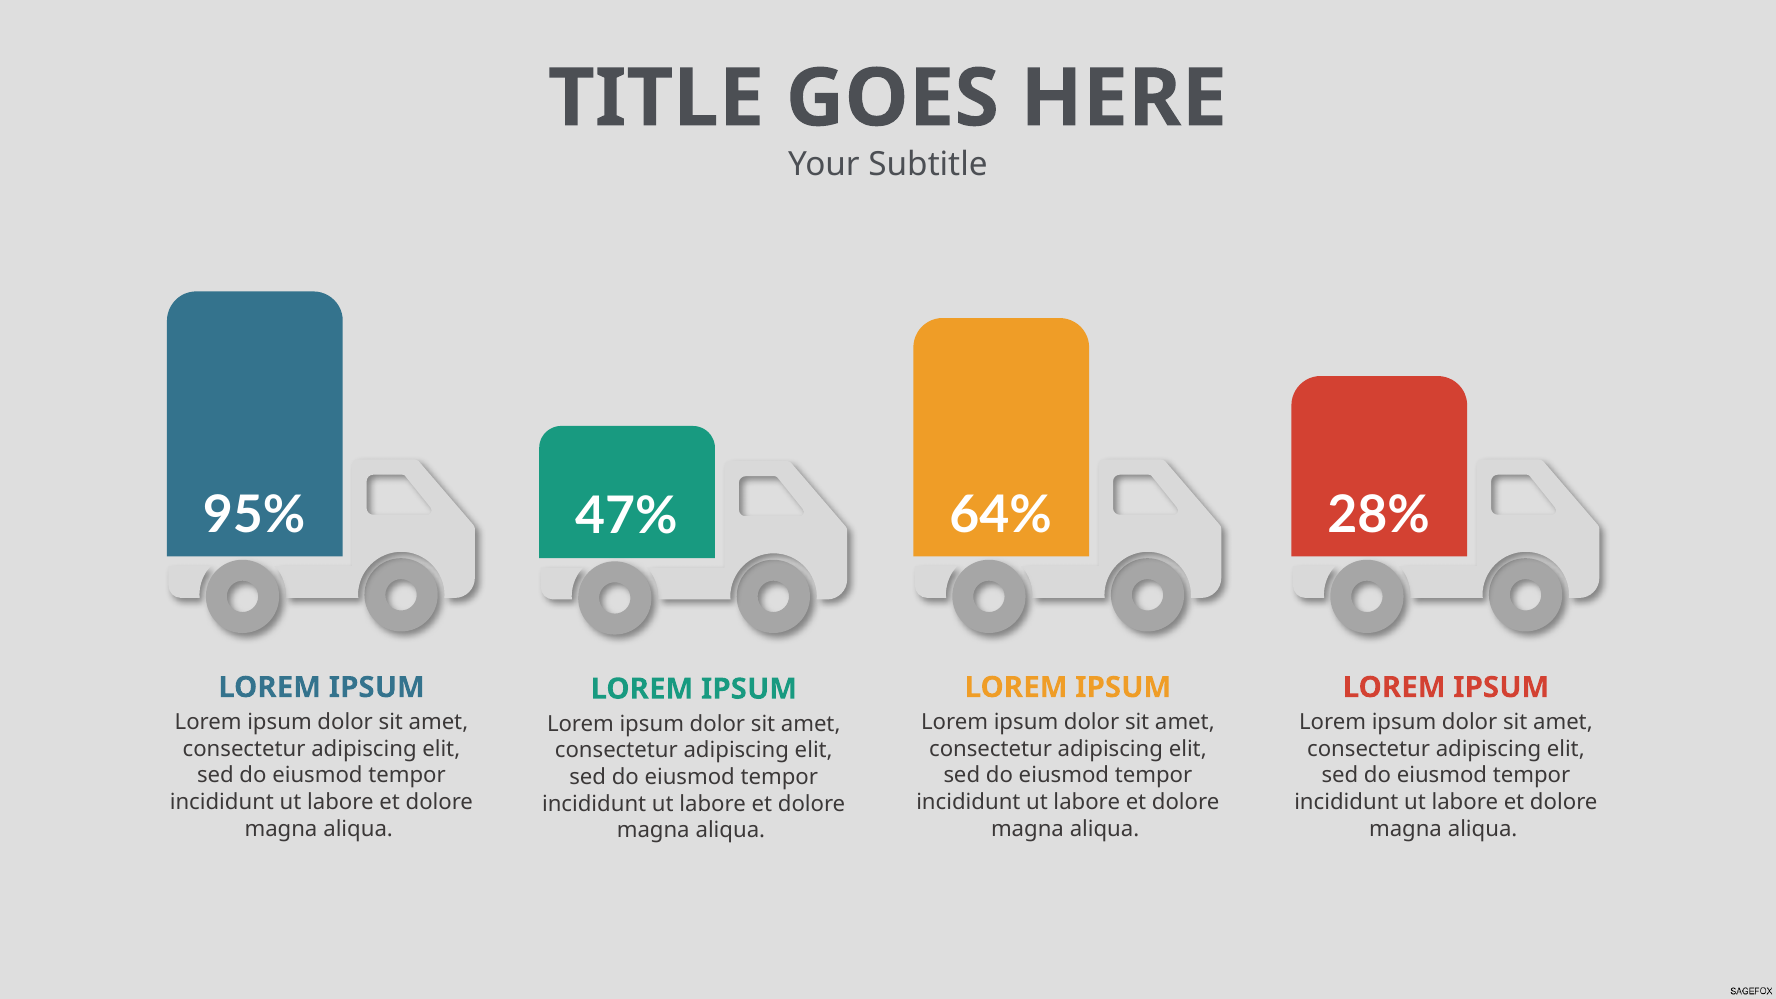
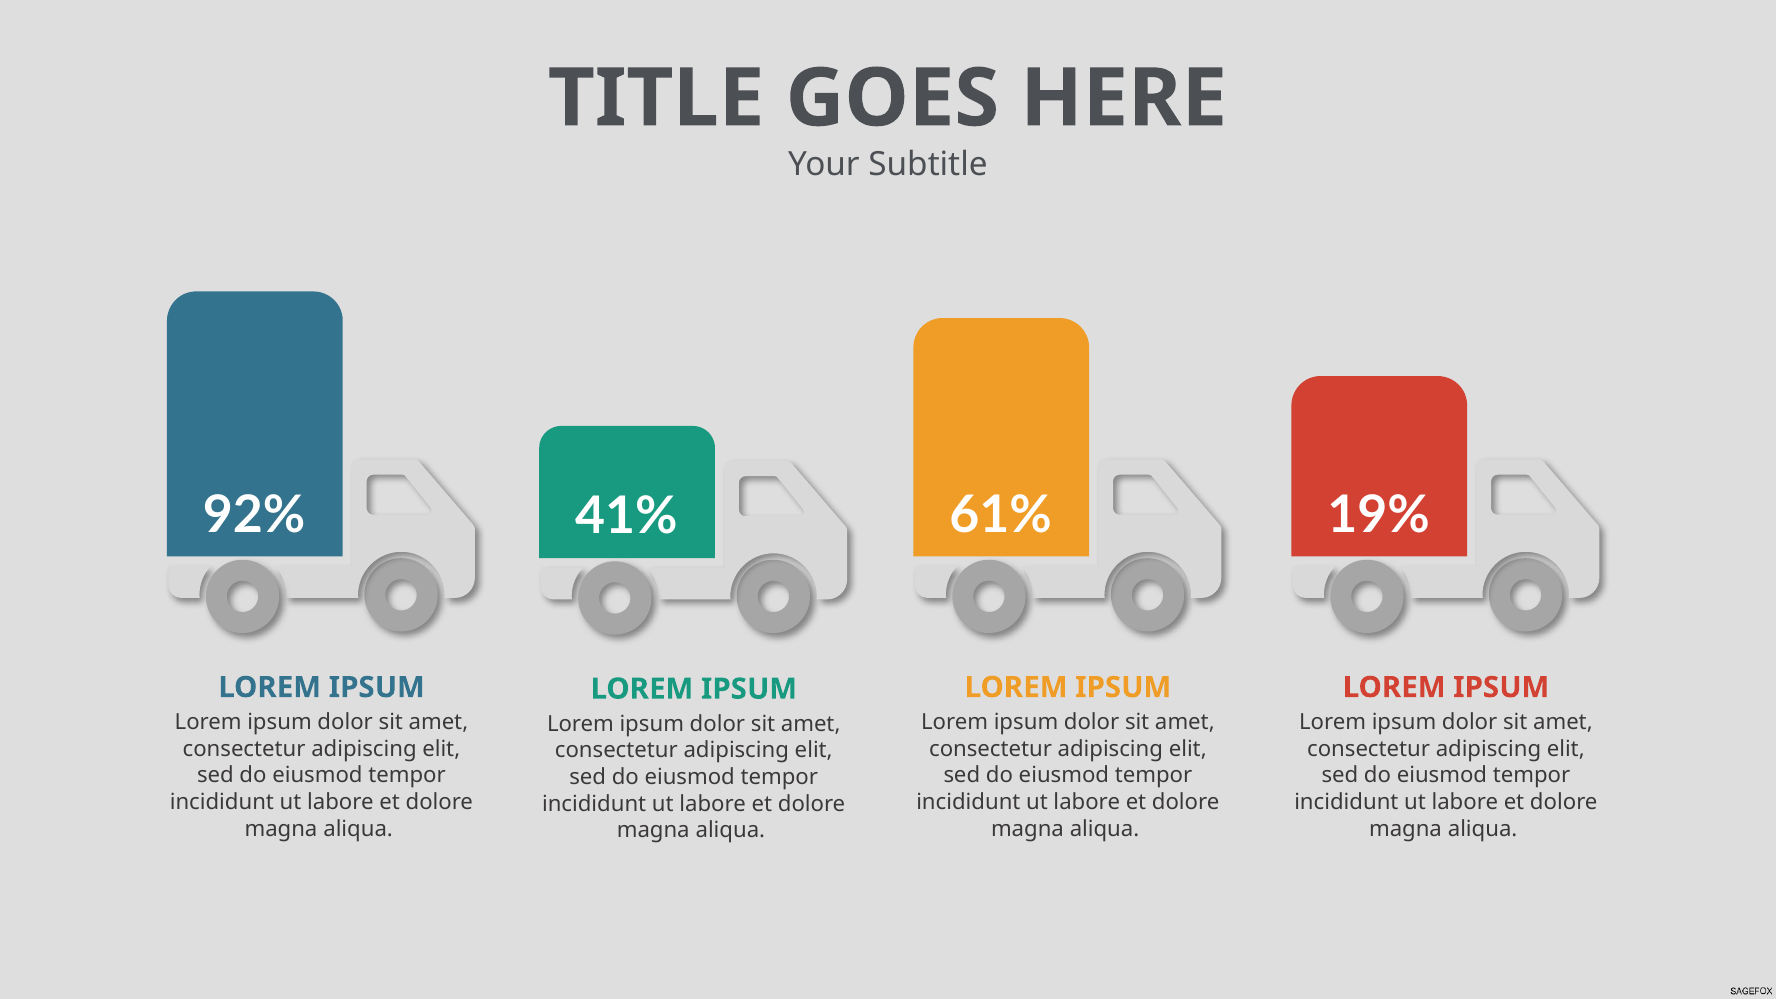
95%: 95% -> 92% (254, 515)
64%: 64% -> 61% (1000, 515)
28%: 28% -> 19% (1379, 515)
47%: 47% -> 41% (626, 517)
